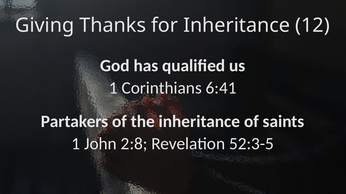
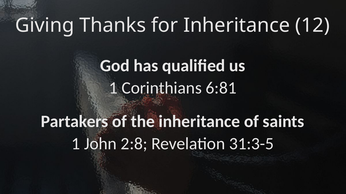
6:41: 6:41 -> 6:81 (221, 88)
52:3-5: 52:3-5 -> 31:3-5 (251, 144)
